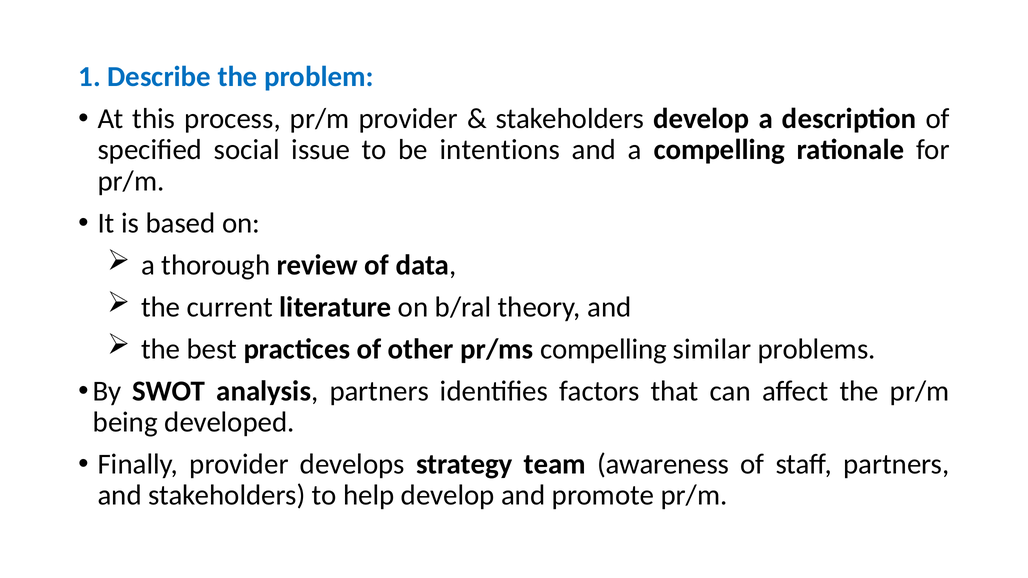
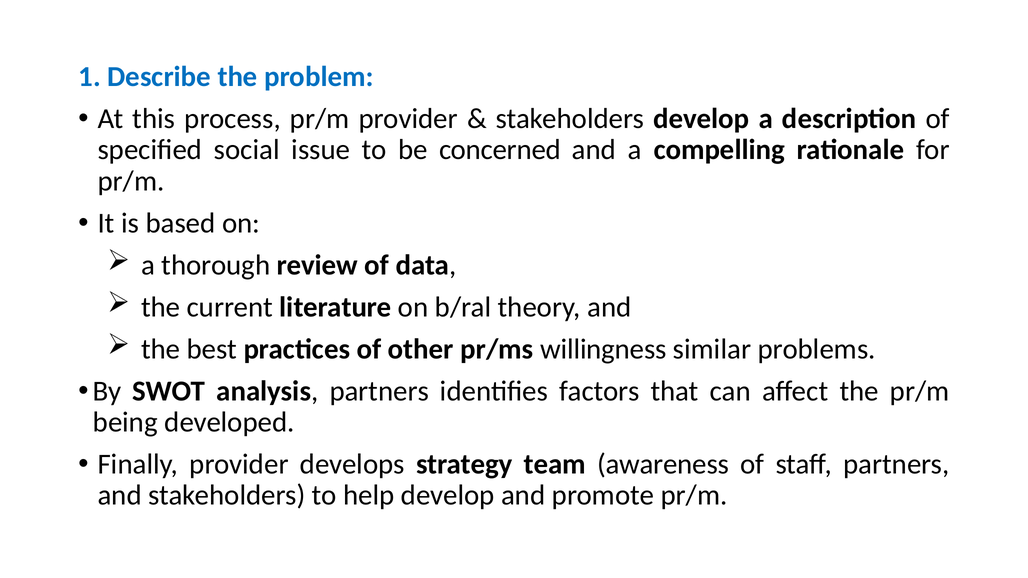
intentions: intentions -> concerned (500, 150)
pr/ms compelling: compelling -> willingness (603, 349)
